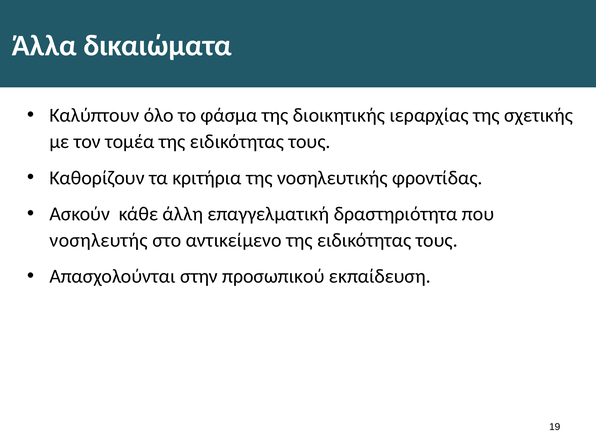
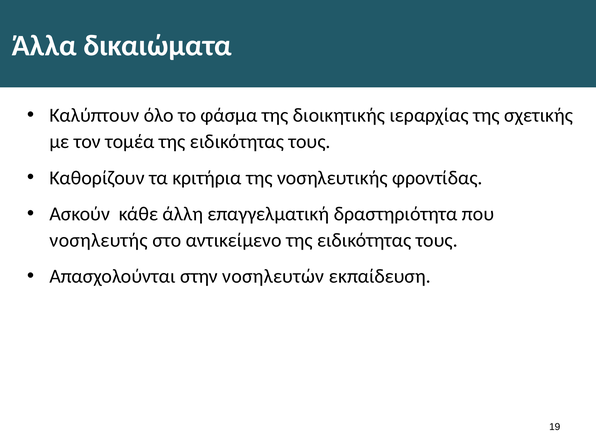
προσωπικού: προσωπικού -> νοσηλευτών (273, 276)
